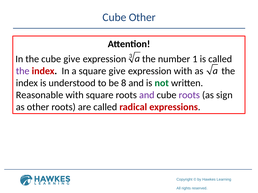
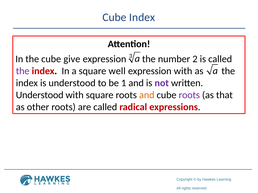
Cube Other: Other -> Index (142, 17)
1: 1 -> 2 (195, 59)
square give: give -> well (117, 71)
8: 8 -> 1 (124, 83)
not colour: green -> purple (162, 83)
Reasonable: Reasonable -> Understood (40, 95)
and colour: purple -> orange (147, 95)
sign: sign -> that (224, 95)
